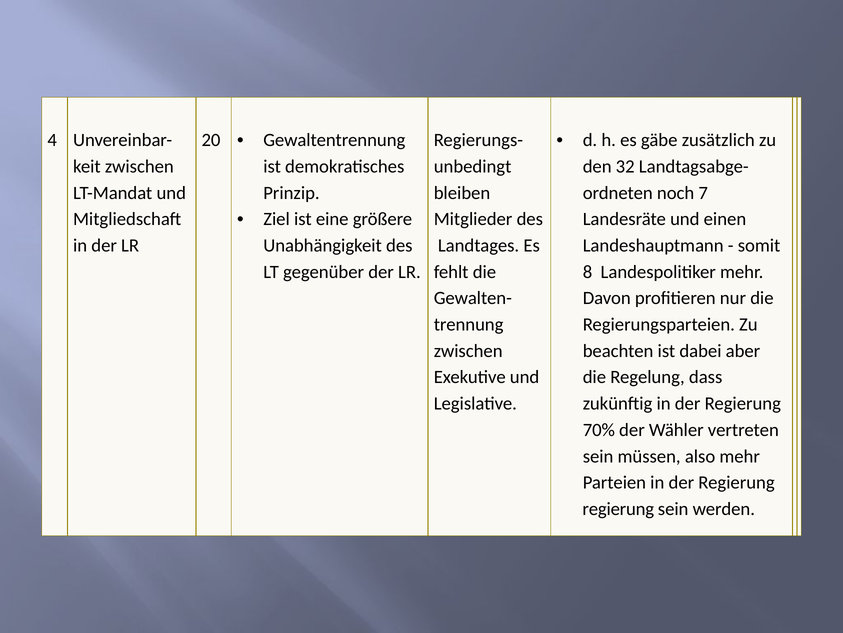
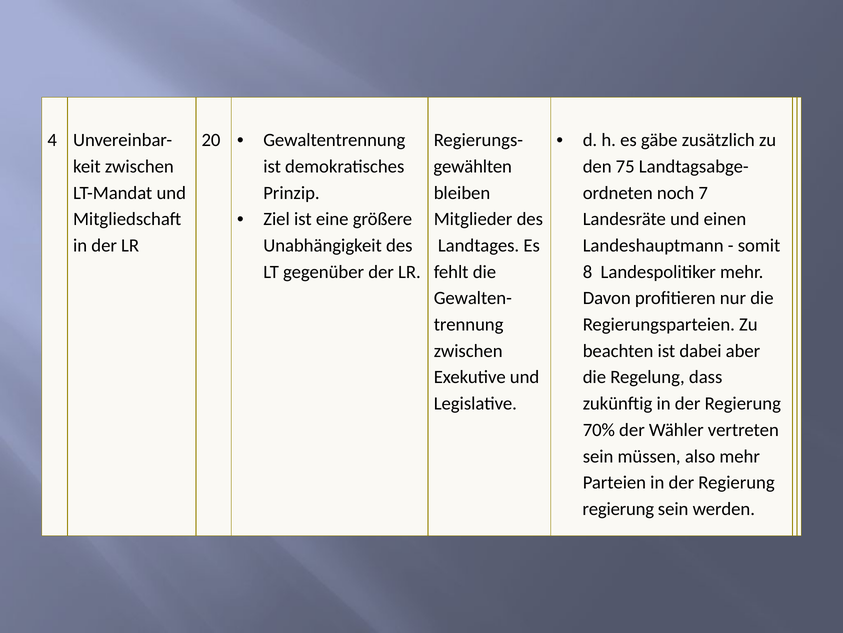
unbedingt: unbedingt -> gewählten (473, 166)
32: 32 -> 75 (625, 166)
